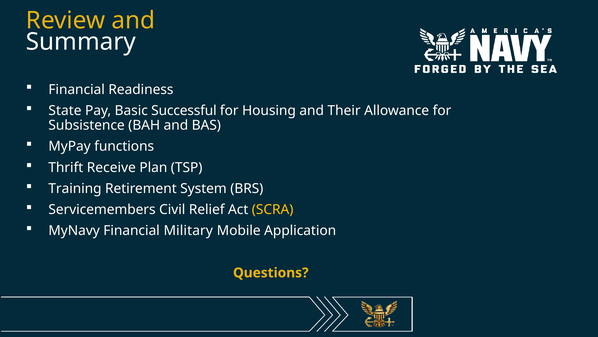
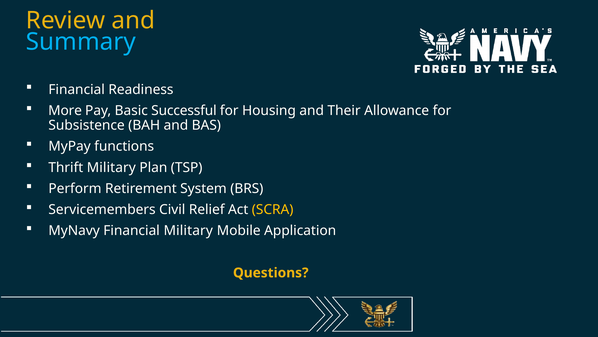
Summary colour: white -> light blue (81, 42)
State: State -> More (65, 110)
Thrift Receive: Receive -> Military (111, 167)
Training: Training -> Perform (75, 188)
